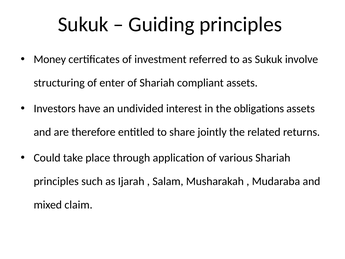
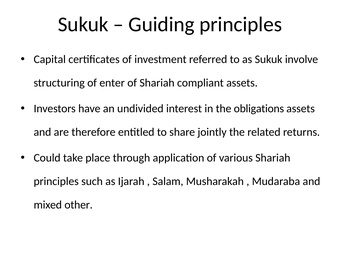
Money: Money -> Capital (50, 59)
claim: claim -> other (79, 205)
